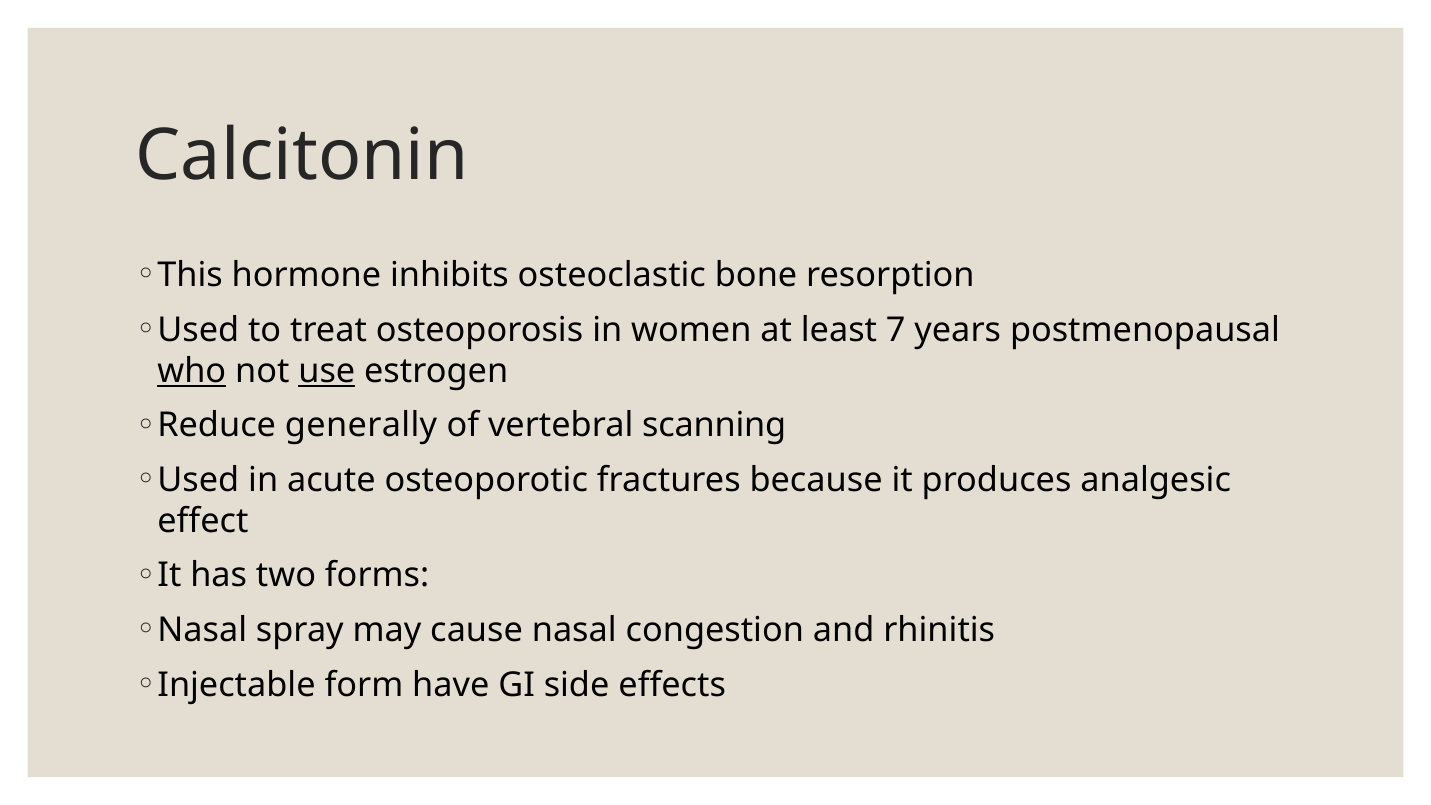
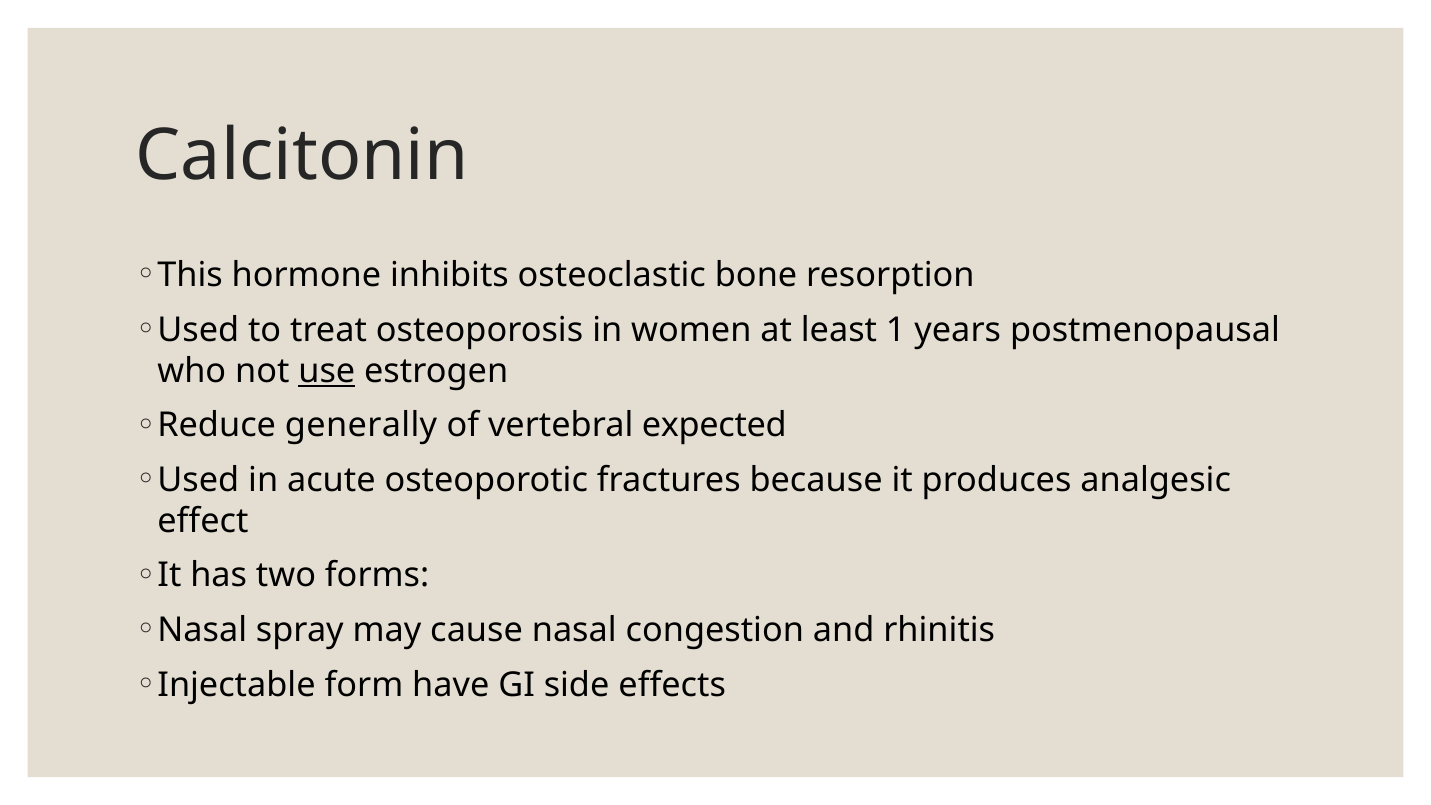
7: 7 -> 1 (896, 330)
who underline: present -> none (192, 371)
scanning: scanning -> expected (714, 425)
